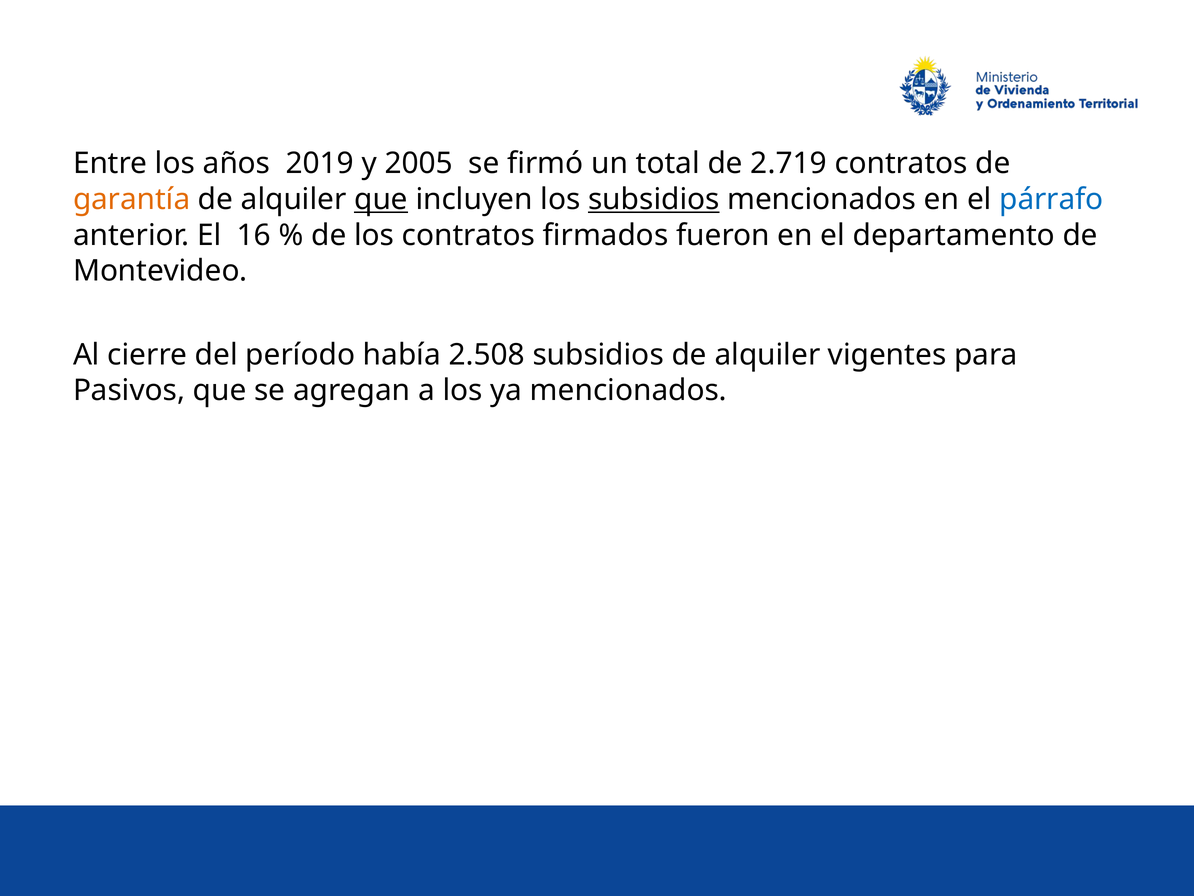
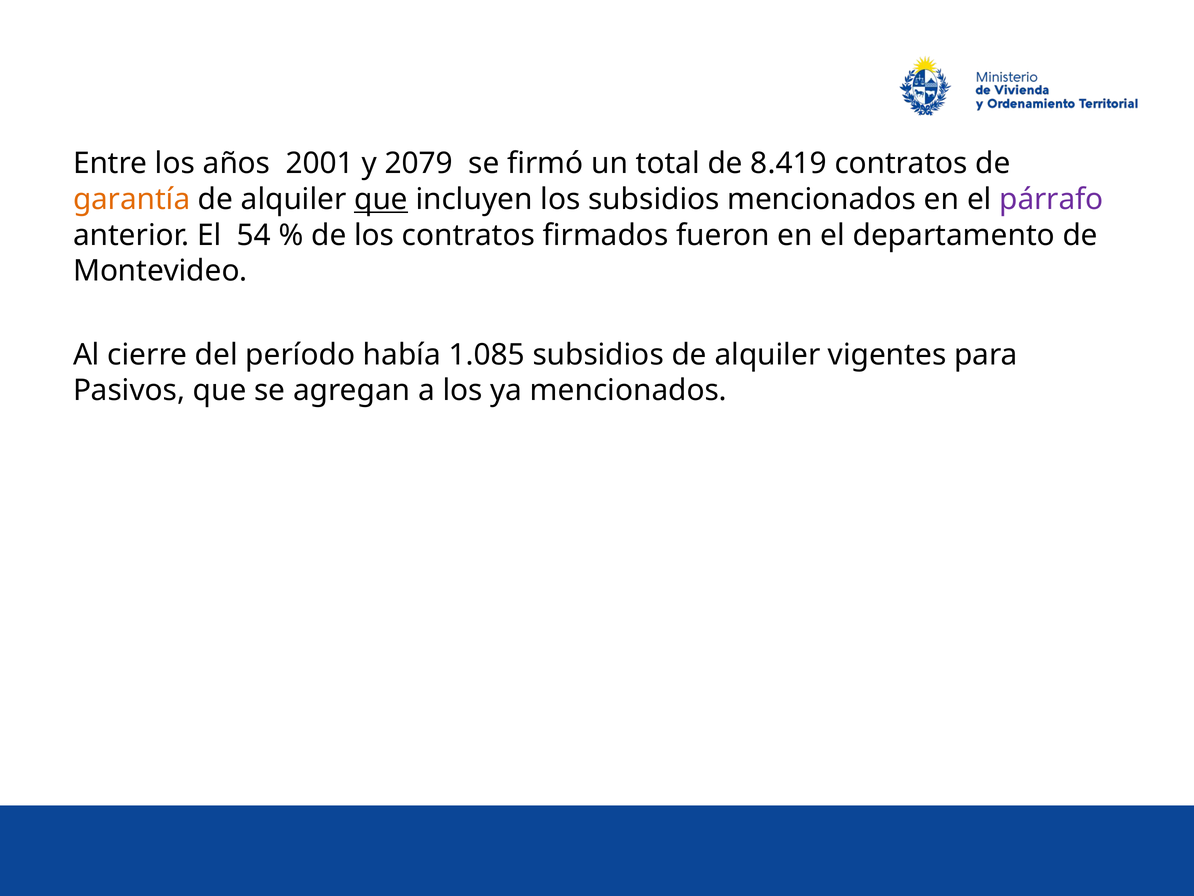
2019: 2019 -> 2001 (320, 163)
2005: 2005 -> 2079 (419, 163)
2.719: 2.719 -> 8.419 (789, 163)
subsidios underline: present -> none (654, 199)
párrafo colour: blue -> purple (1051, 199)
16: 16 -> 54 (254, 235)
2.508: 2.508 -> 1.085 (487, 354)
